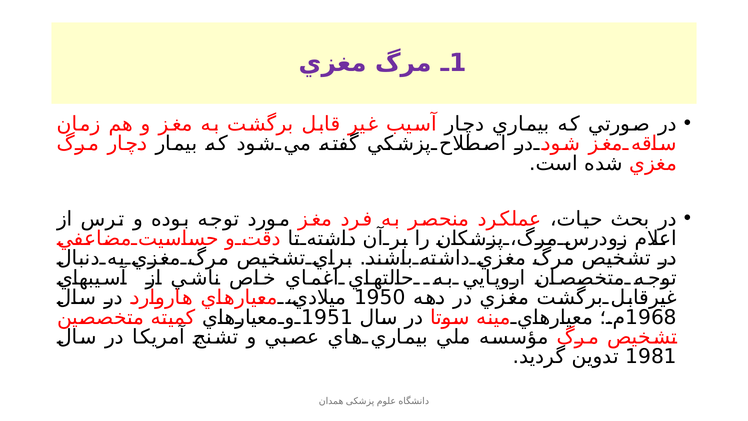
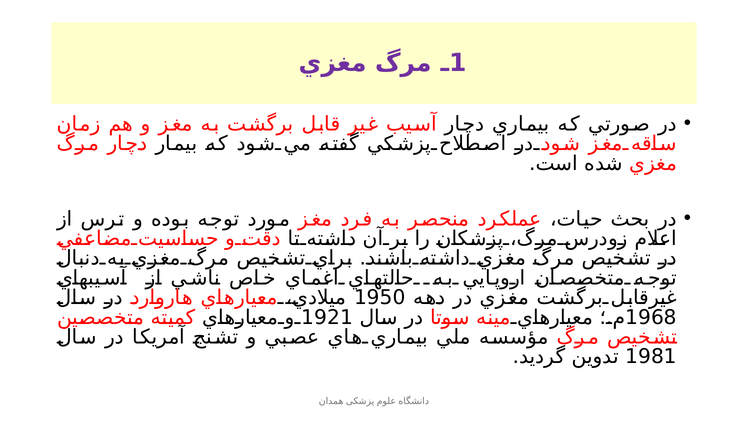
1951: 1951 -> 1921 (327, 317)
